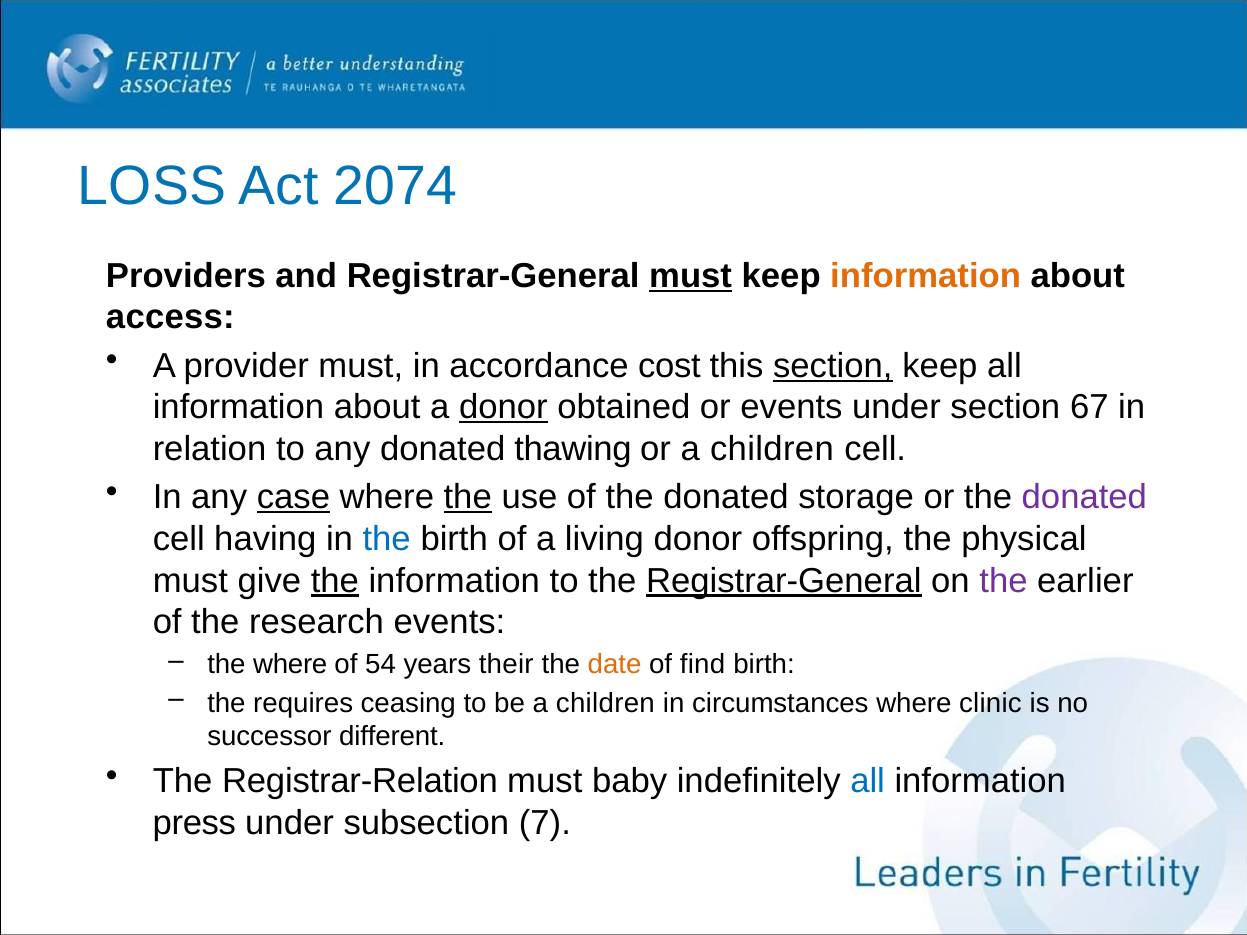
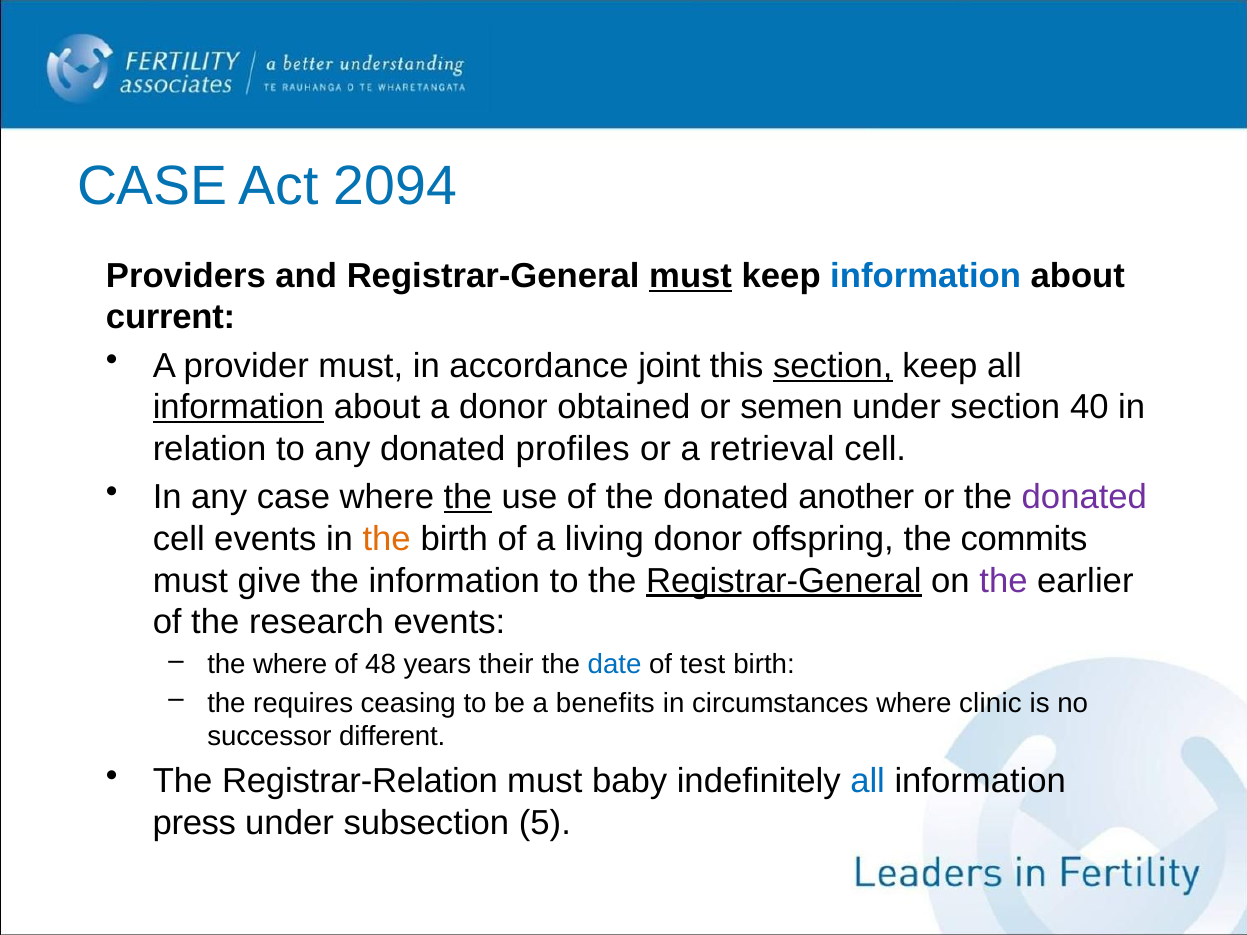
LOSS: LOSS -> CASE (152, 186)
2074: 2074 -> 2094 (395, 186)
information colour: orange -> blue (926, 276)
access: access -> current (171, 317)
cost: cost -> joint (669, 366)
information underline: none -> present (238, 407)
donor underline: present -> none (503, 407)
or events: events -> semen (792, 407)
67: 67 -> 40 (1089, 407)
thawing: thawing -> profiles (573, 449)
or a children: children -> retrieval (772, 449)
case underline: present -> none (293, 498)
storage: storage -> another (856, 498)
cell having: having -> events (265, 539)
the colour: blue -> orange (387, 539)
physical: physical -> commits (1024, 539)
the underline: present -> none (335, 581)
54: 54 -> 48 (381, 665)
date colour: orange -> blue (615, 665)
find: find -> test (703, 665)
be a children: children -> benefits (605, 704)
7: 7 -> 5 (545, 823)
